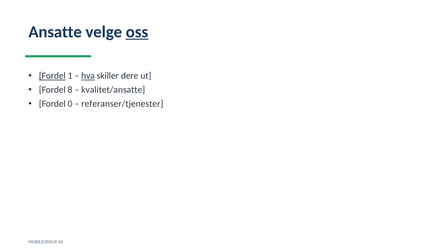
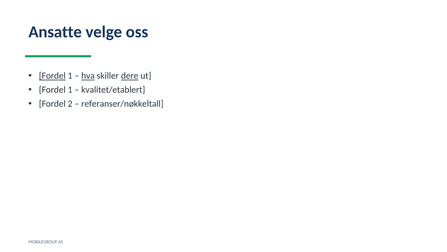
oss underline: present -> none (137, 32)
dere underline: none -> present (130, 76)
8: 8 -> 1 (70, 90)
kvalitet/ansatte: kvalitet/ansatte -> kvalitet/etablert (113, 90)
0: 0 -> 2 (70, 104)
referanser/tjenester: referanser/tjenester -> referanser/nøkkeltall (122, 104)
